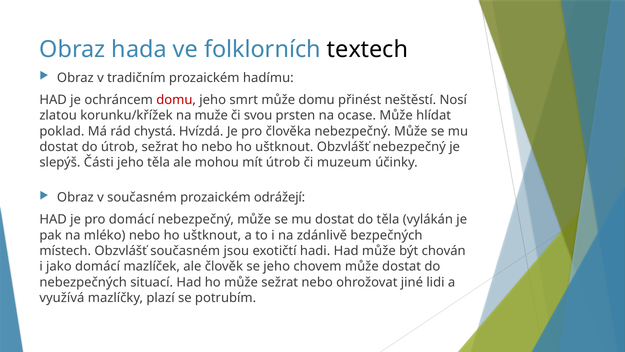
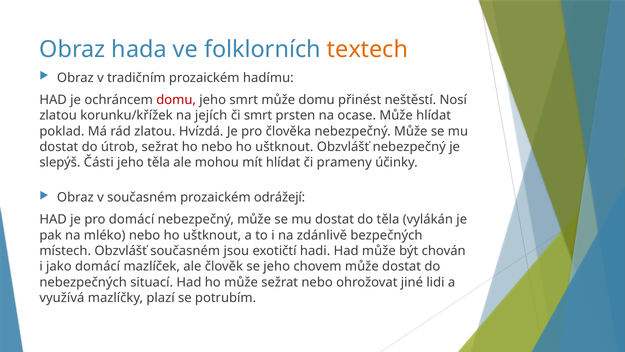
textech colour: black -> orange (368, 49)
muže: muže -> jejích (211, 115)
či svou: svou -> smrt (258, 115)
rád chystá: chystá -> zlatou (155, 131)
mít útrob: útrob -> hlídat (283, 162)
muzeum: muzeum -> prameny (344, 162)
